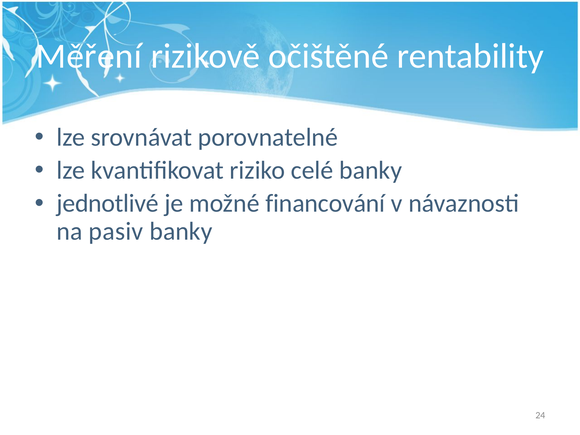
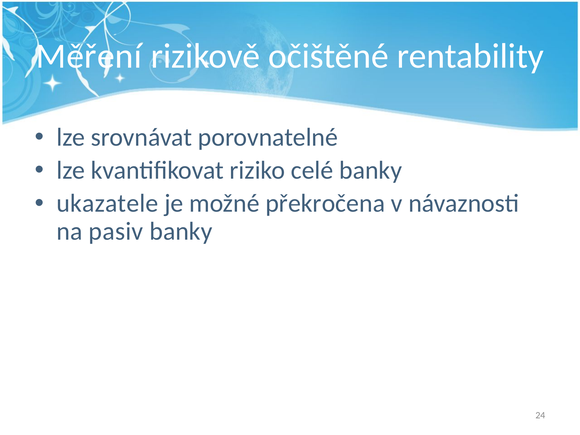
jednotlivé: jednotlivé -> ukazatele (107, 203)
financování: financování -> překročena (325, 203)
